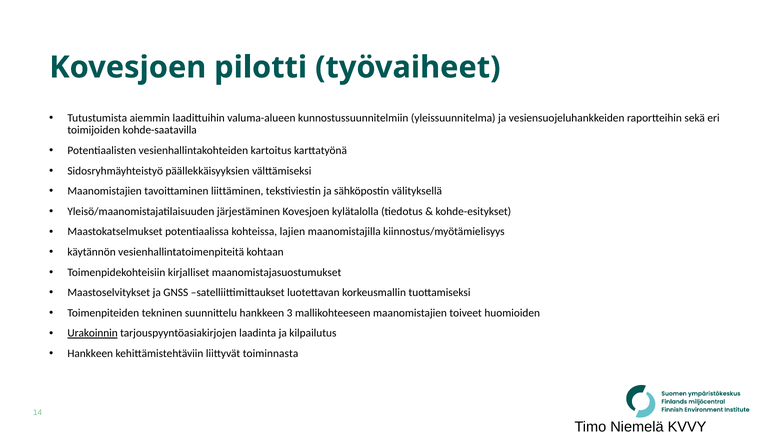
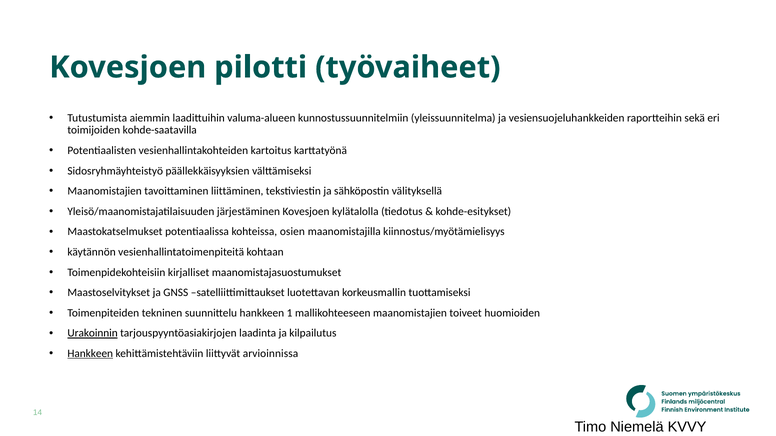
lajien: lajien -> osien (292, 232)
3: 3 -> 1 (290, 313)
Hankkeen underline: none -> present (90, 354)
toiminnasta: toiminnasta -> arvioinnissa (271, 354)
